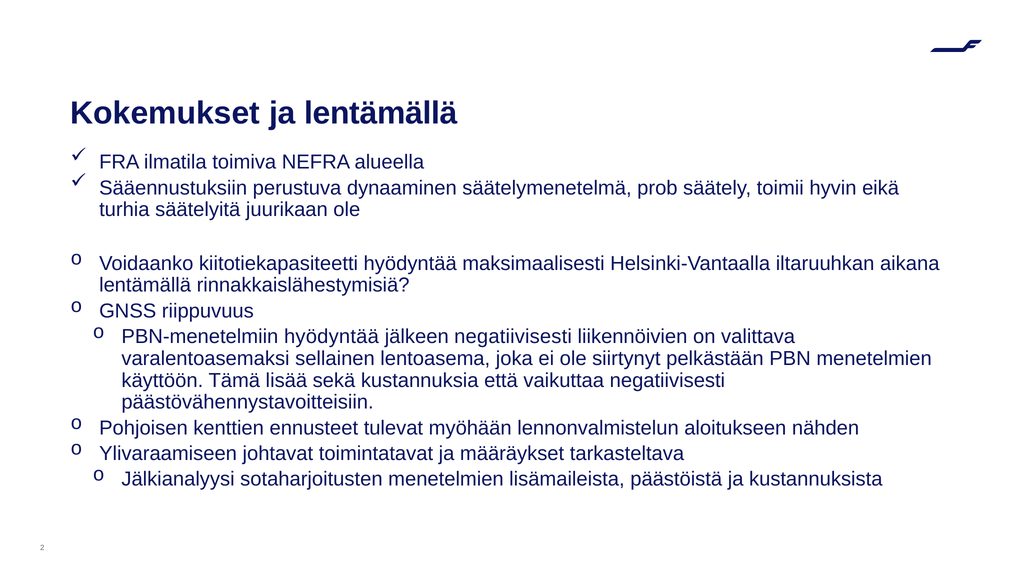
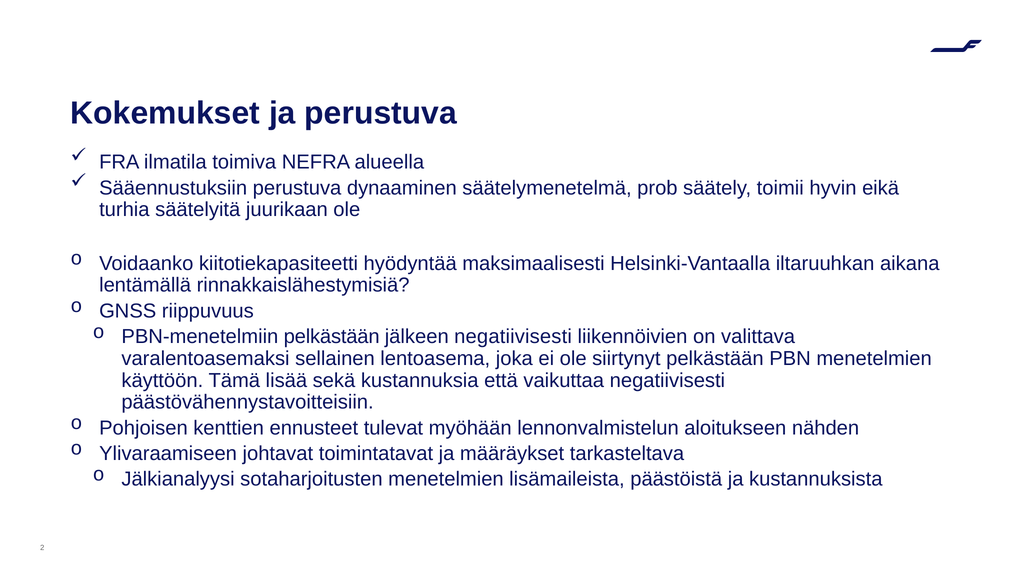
ja lentämällä: lentämällä -> perustuva (381, 113)
PBN-menetelmiin hyödyntää: hyödyntää -> pelkästään (332, 337)
